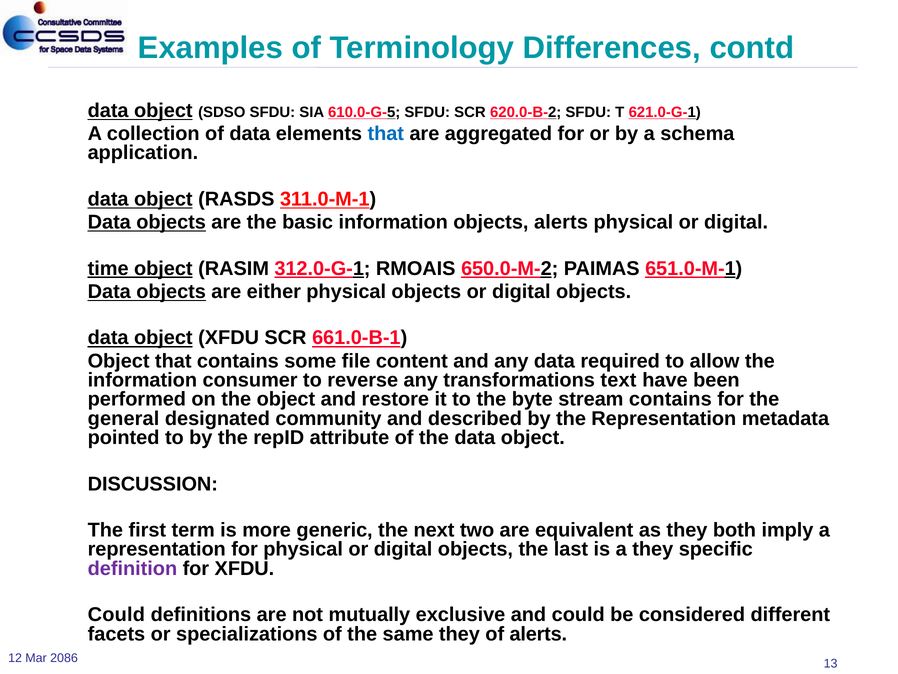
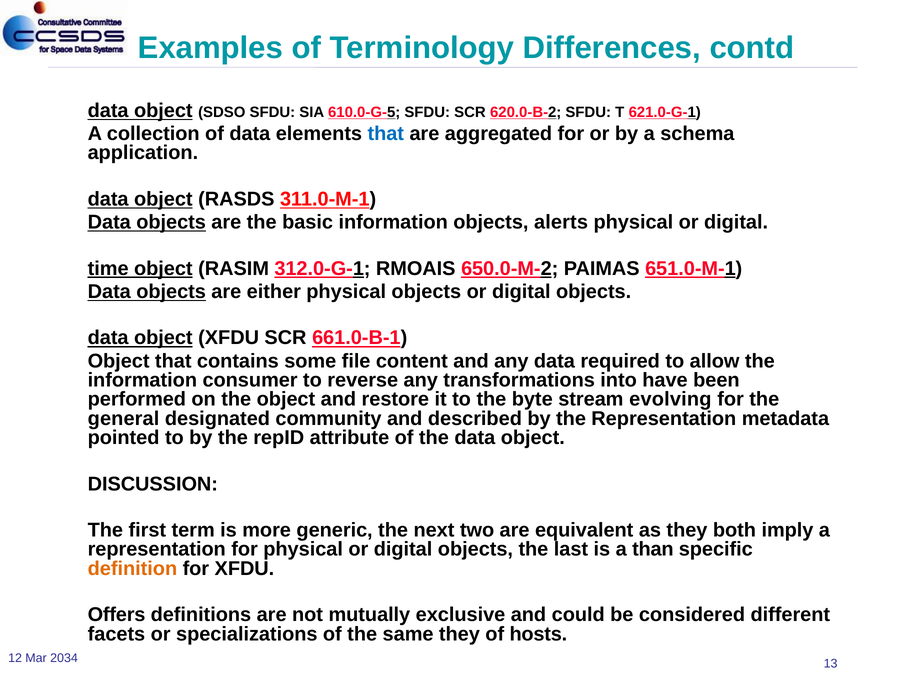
text: text -> into (619, 380)
stream contains: contains -> evolving (670, 399)
a they: they -> than (653, 549)
definition colour: purple -> orange (132, 568)
Could: Could -> Offers (117, 614)
of alerts: alerts -> hosts (538, 633)
2086: 2086 -> 2034 (64, 658)
